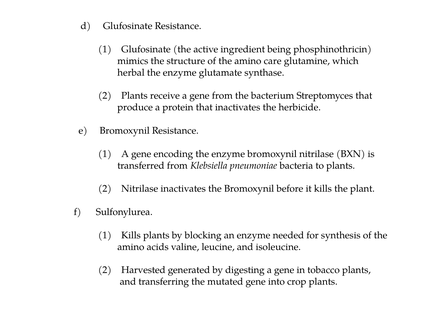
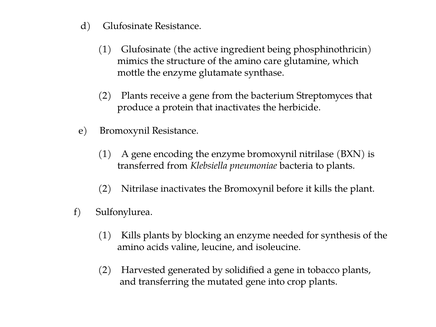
herbal: herbal -> mottle (131, 73)
digesting: digesting -> solidified (245, 270)
